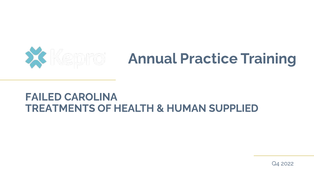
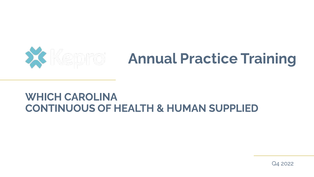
FAILED: FAILED -> WHICH (44, 97)
TREATMENTS: TREATMENTS -> CONTINUOUS (60, 108)
